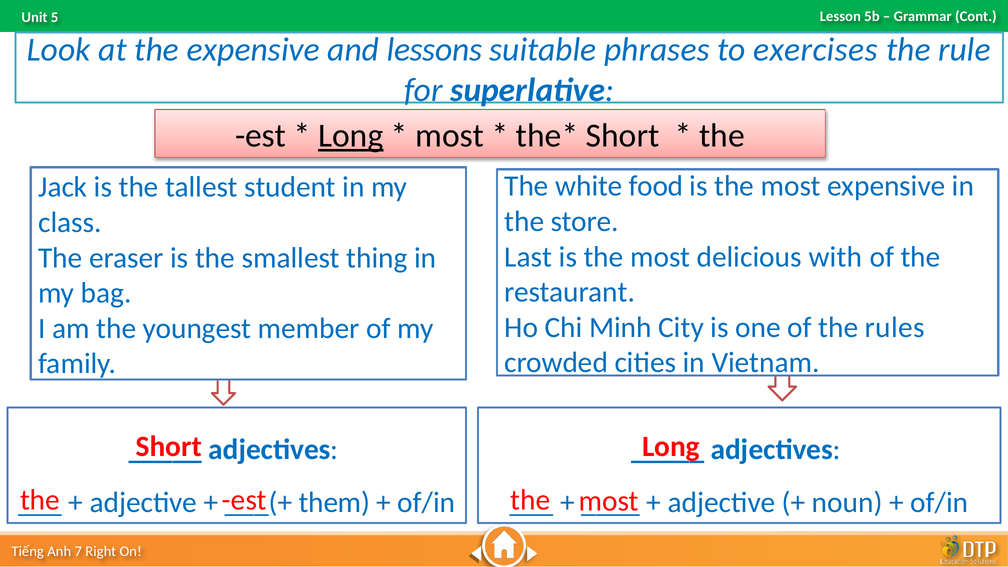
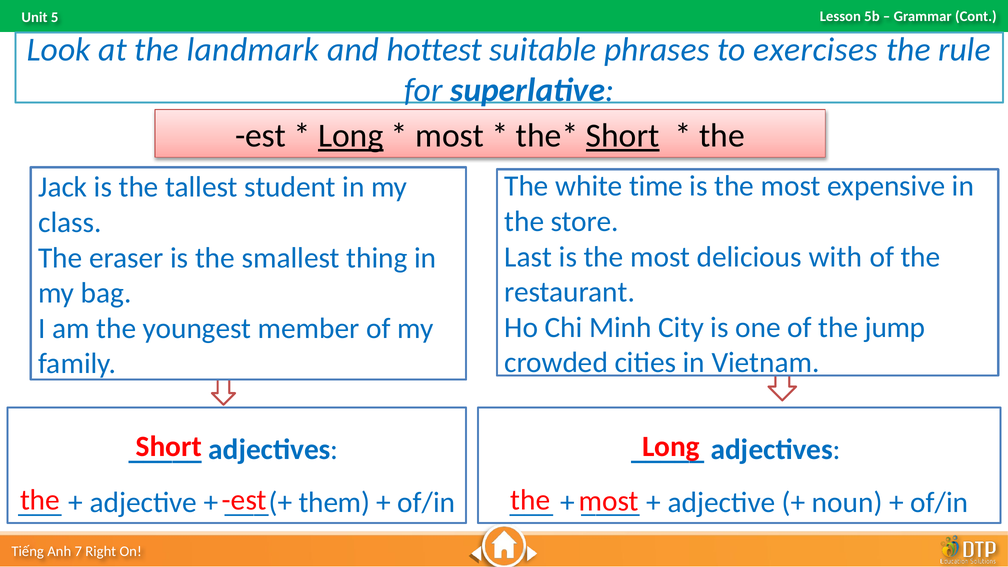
the expensive: expensive -> landmark (253, 50)
lessons: lessons -> hottest (434, 50)
Short underline: none -> present (623, 136)
food: food -> time (656, 186)
rules: rules -> jump (895, 327)
